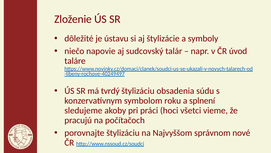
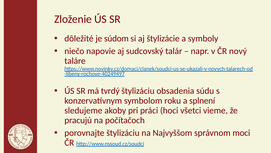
ústavu: ústavu -> súdom (116, 38)
úvod: úvod -> nový (238, 51)
nové: nové -> moci (241, 132)
